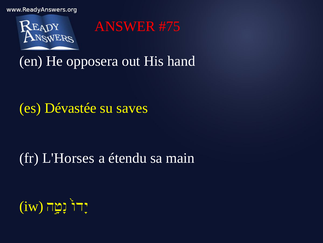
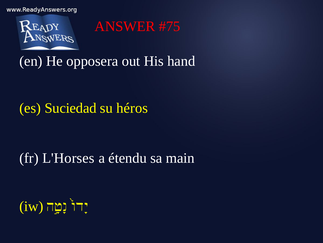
Dévastée: Dévastée -> Suciedad (70, 108)
saves: saves -> héros (132, 108)
